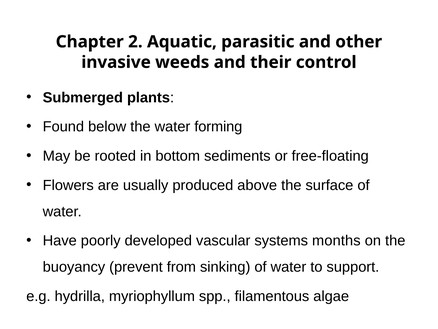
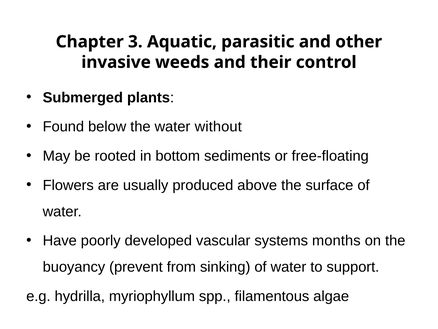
2: 2 -> 3 (135, 42)
forming: forming -> without (218, 127)
